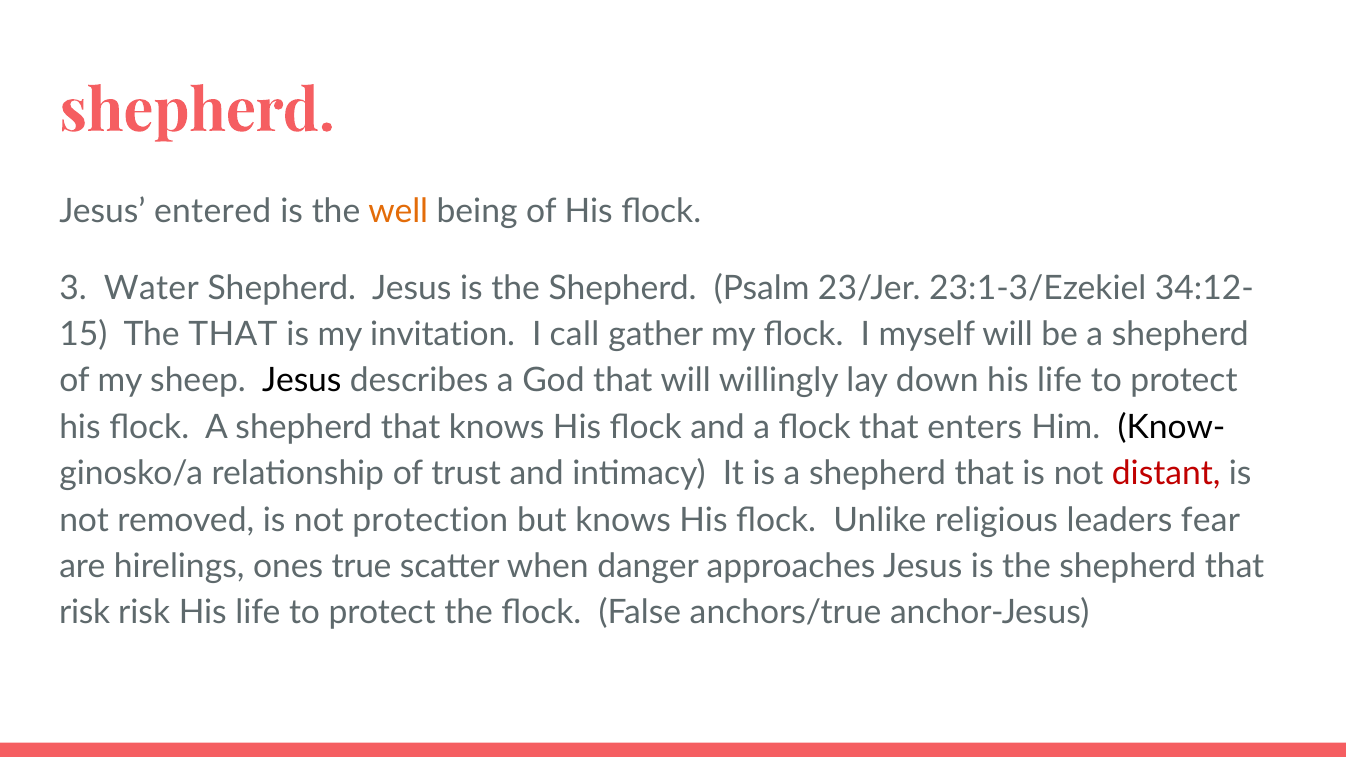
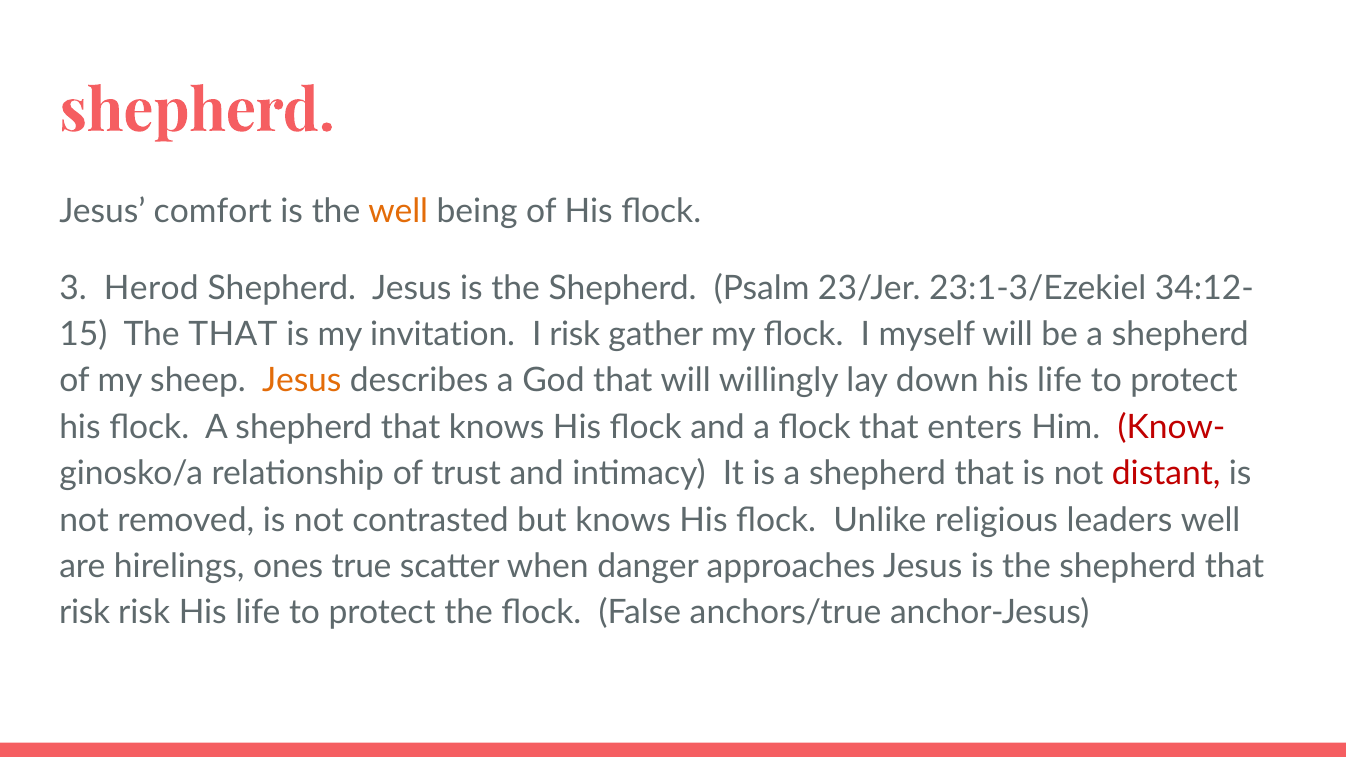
entered: entered -> comfort (213, 212)
Water: Water -> Herod (151, 288)
I call: call -> risk (575, 334)
Jesus colour: black -> orange (302, 381)
Know- colour: black -> red (1172, 427)
protection: protection -> contrasted (430, 520)
leaders fear: fear -> well (1211, 520)
